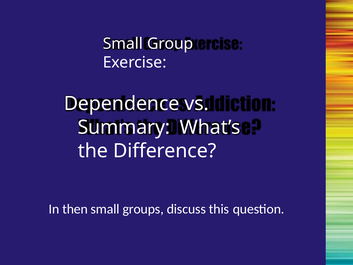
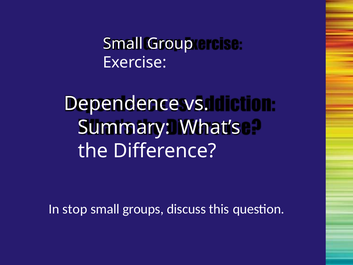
then: then -> stop (75, 209)
